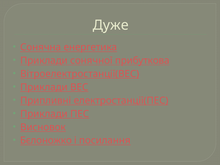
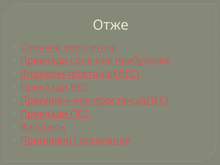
Дуже: Дуже -> Отже (111, 25)
Бєлоножко: Бєлоножко -> Припливні (46, 140)
